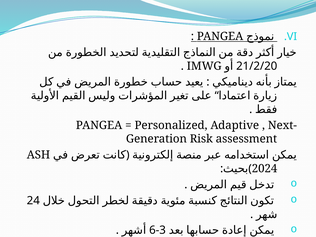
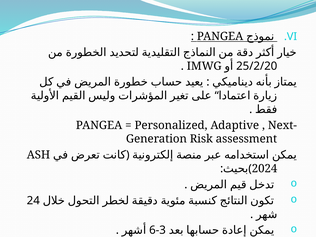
21/2/20: 21/2/20 -> 25/2/20 (257, 66)
